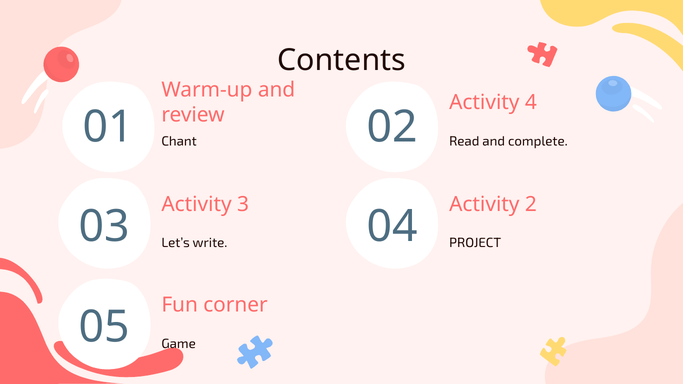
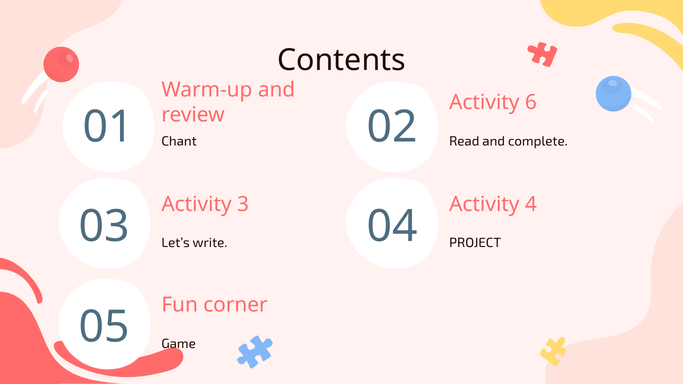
4: 4 -> 6 (531, 103)
2: 2 -> 4 (531, 204)
